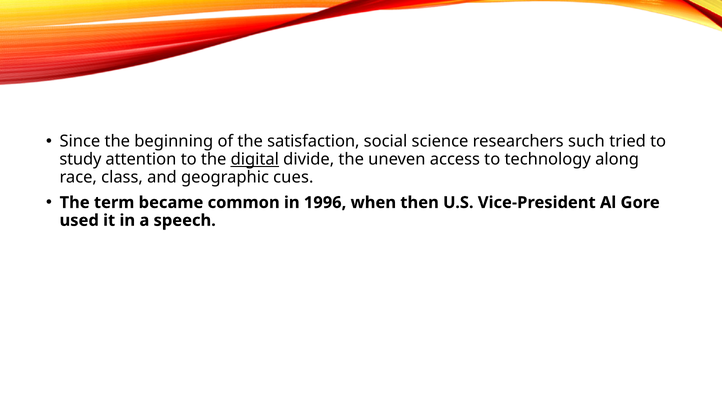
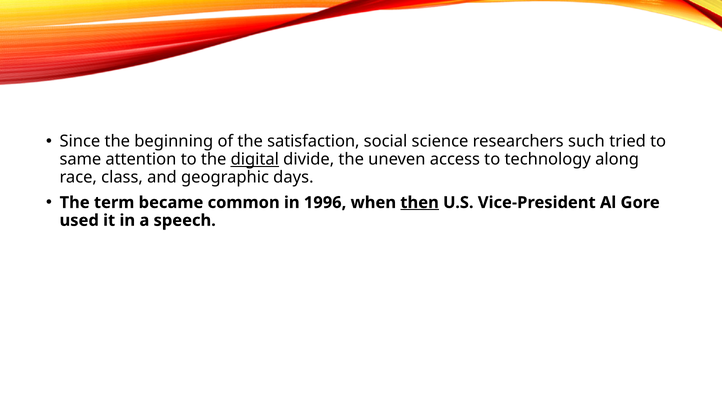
study: study -> same (80, 159)
cues: cues -> days (293, 177)
then underline: none -> present (420, 203)
